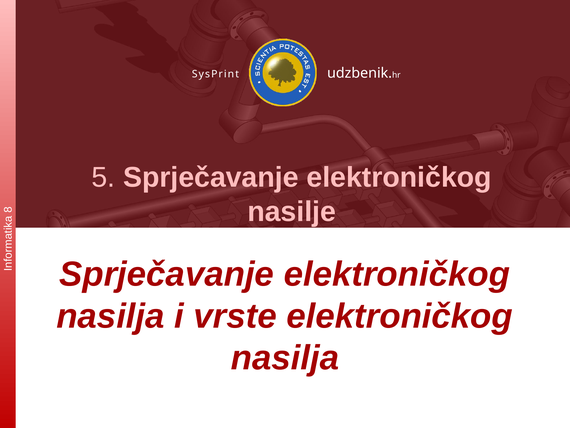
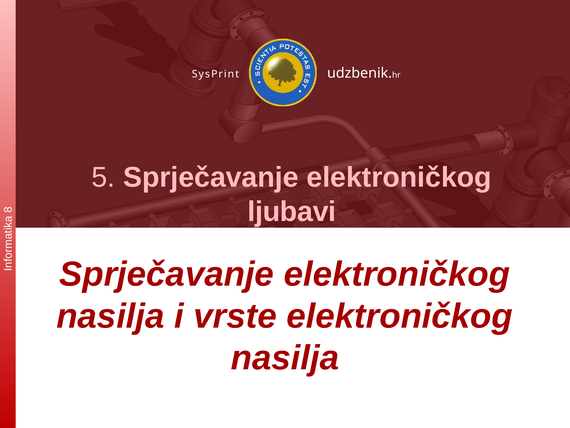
nasilje: nasilje -> ljubavi (292, 212)
